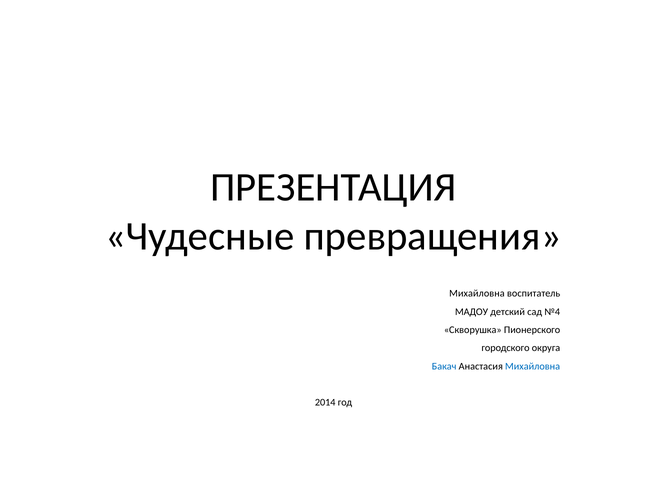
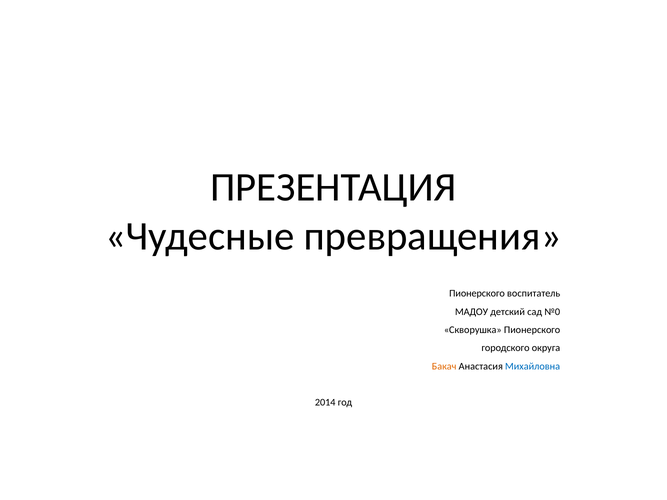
Михайловна: Михайловна -> Пионерского (477, 294)
№4: №4 -> №0 (552, 312)
Бакач colour: blue -> orange (444, 366)
